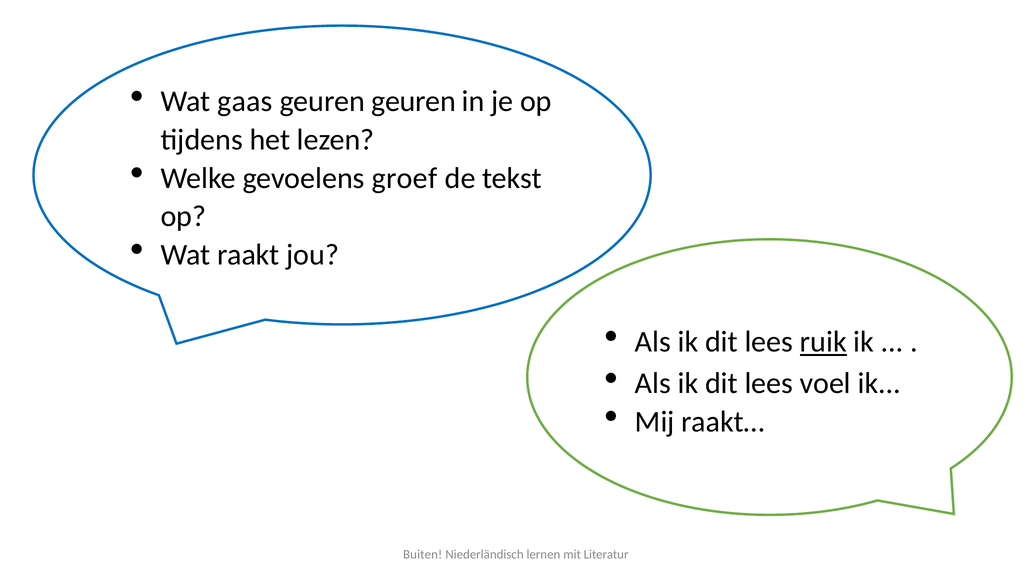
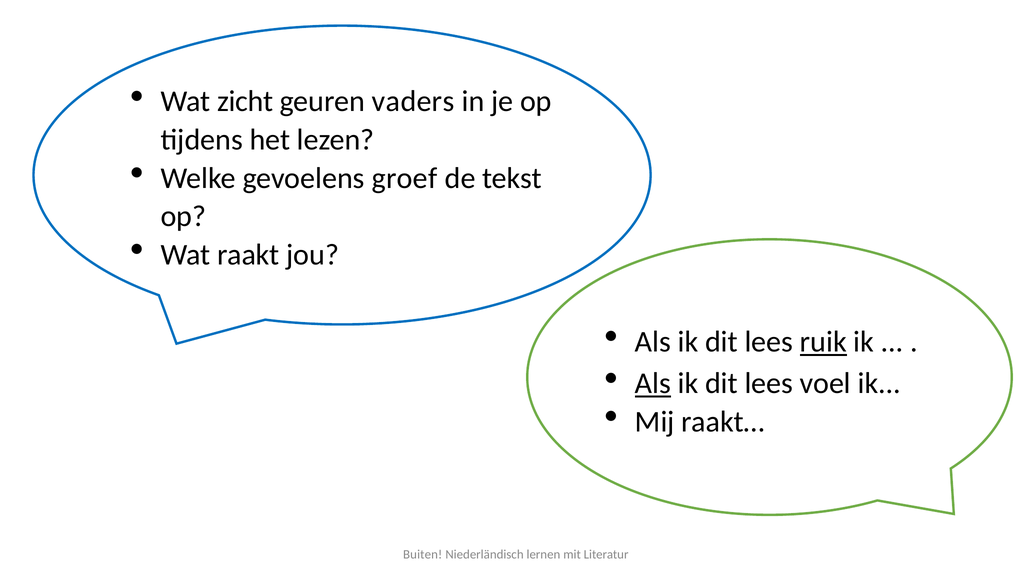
gaas: gaas -> zicht (245, 101)
geuren geuren: geuren -> vaders (413, 101)
Als underline: none -> present (653, 383)
